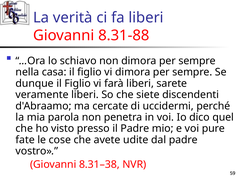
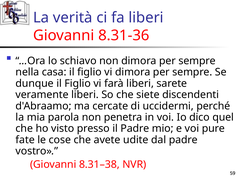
8.31-88: 8.31-88 -> 8.31-36 (124, 35)
